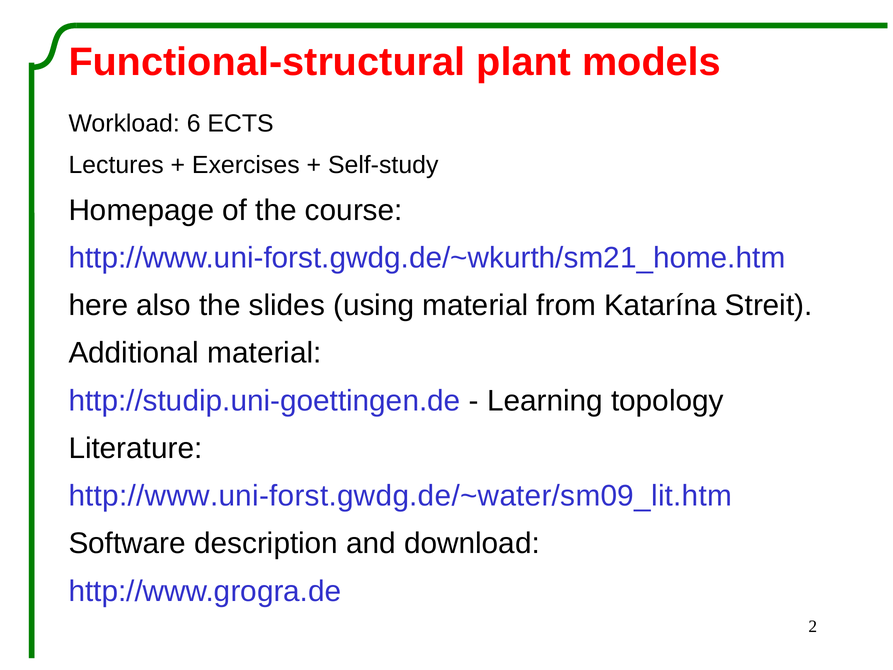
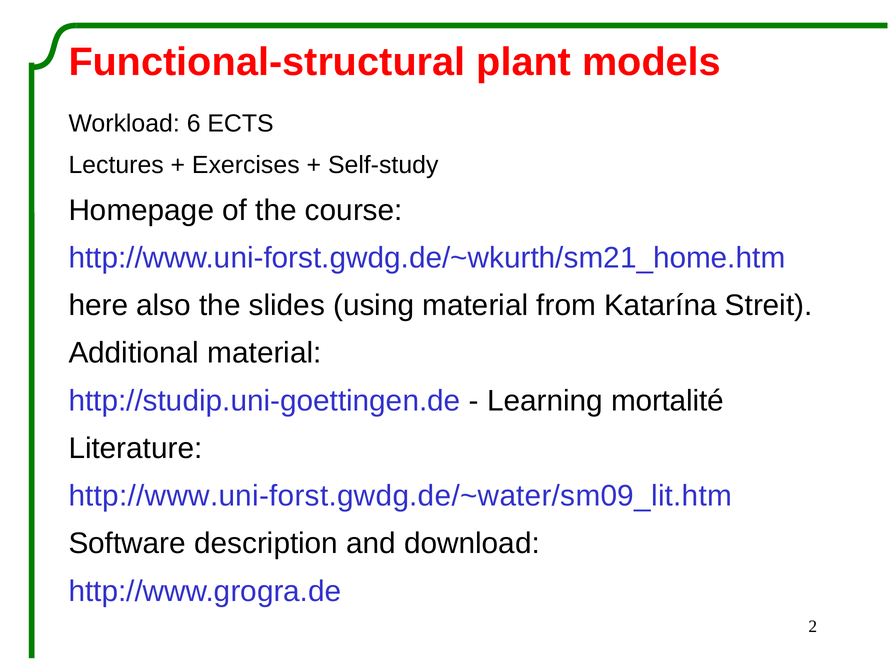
topology: topology -> mortalité (667, 401)
